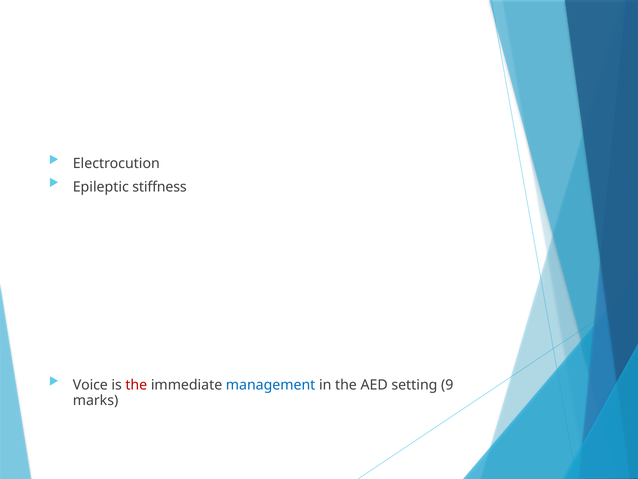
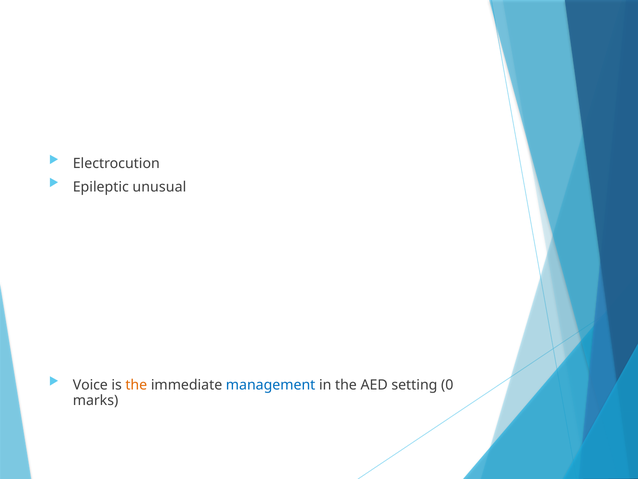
stiffness: stiffness -> unusual (159, 187)
the colour: red -> orange (136, 385)
9: 9 -> 0 (447, 385)
